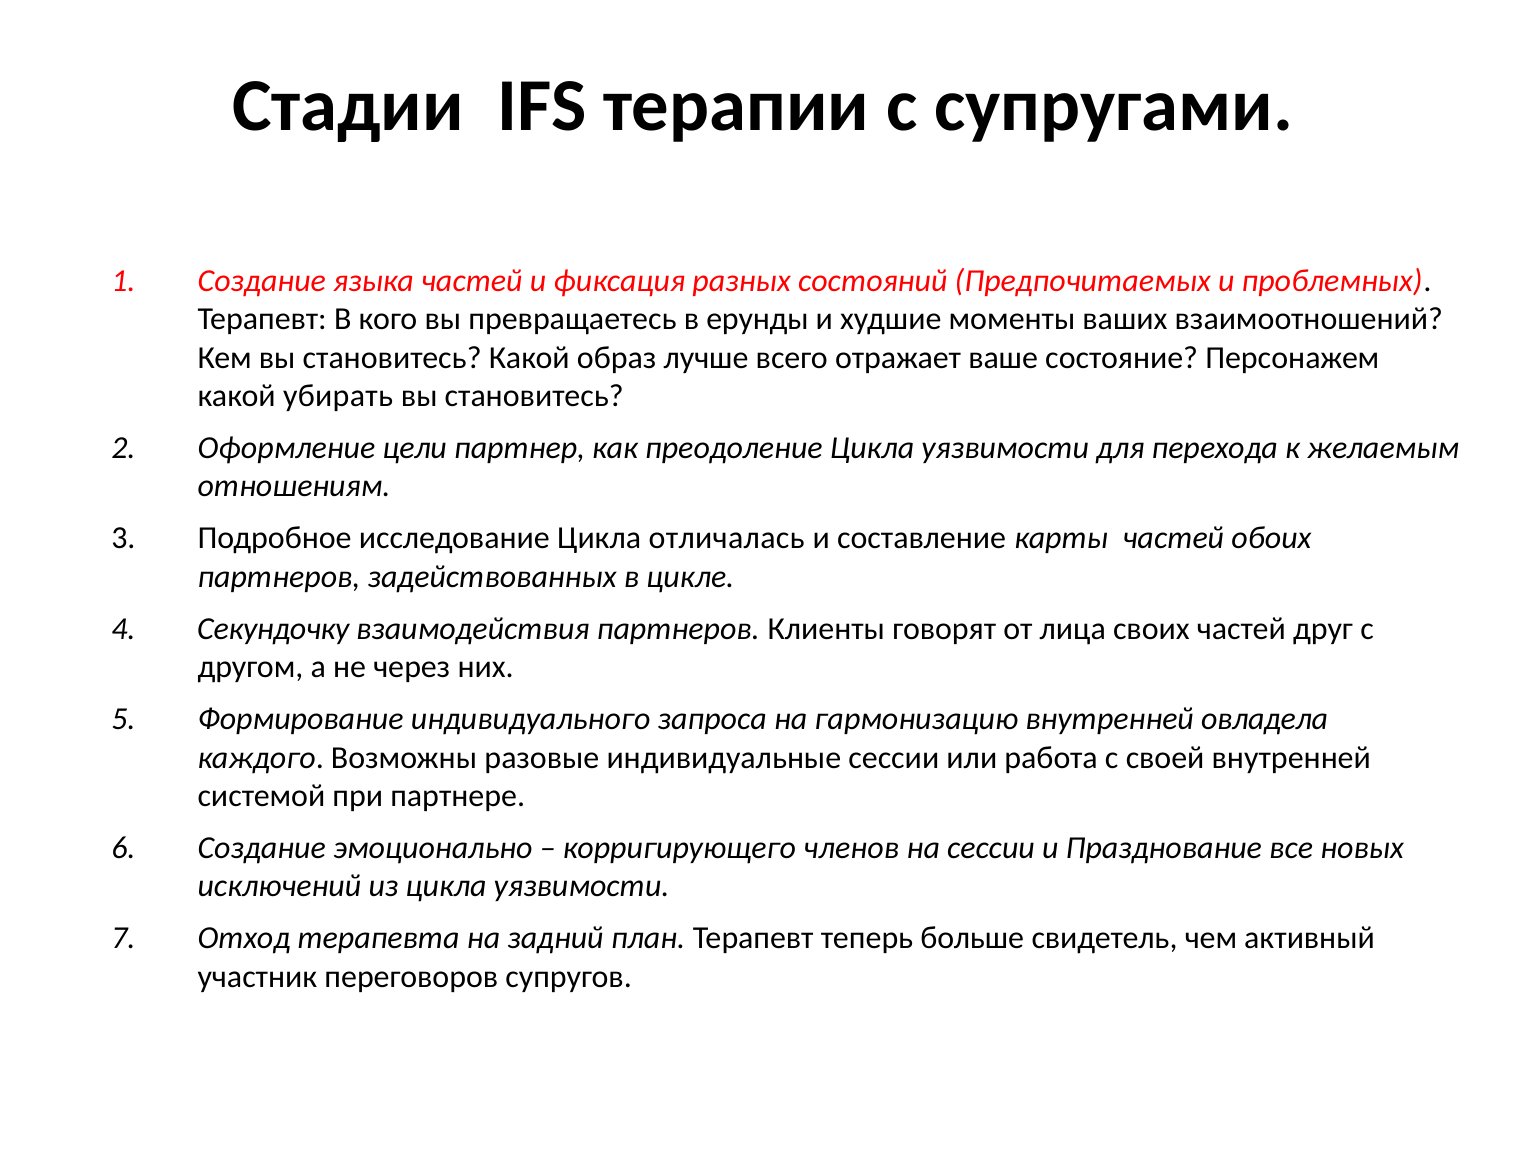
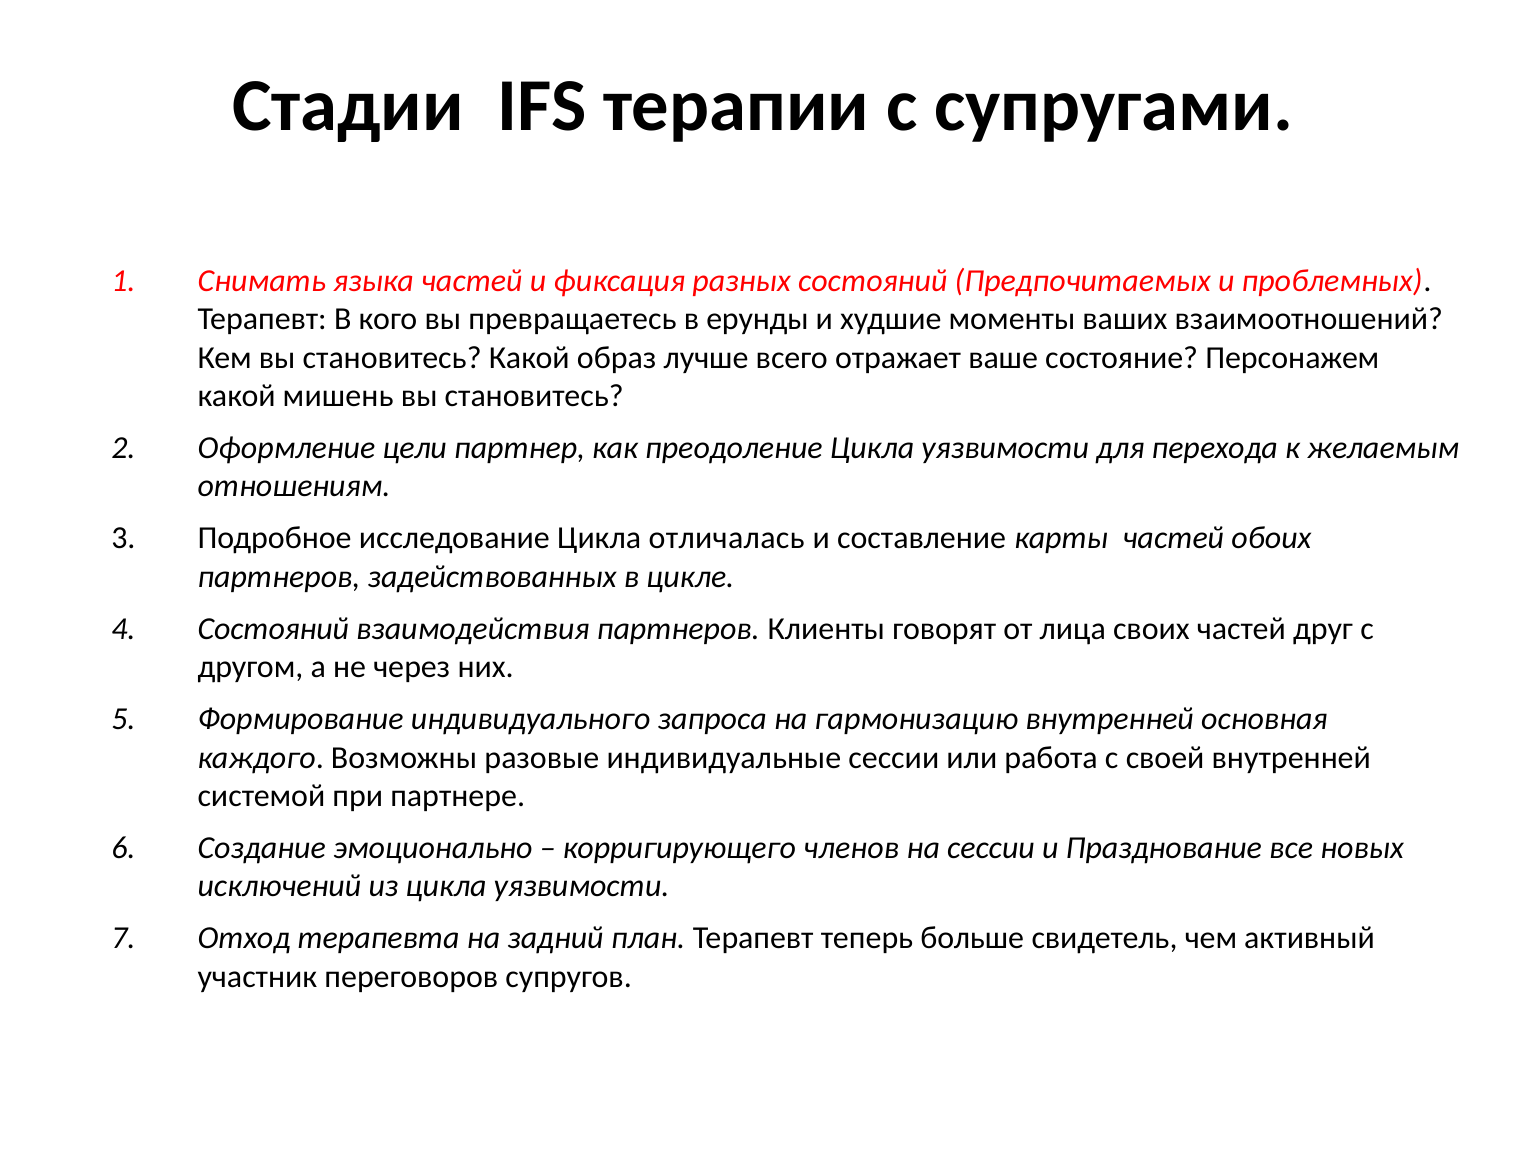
Создание: Создание -> Снимать (262, 281)
убирать: убирать -> мишень (338, 396)
Секундочку: Секундочку -> Состояний (273, 629)
овладела: овладела -> основная (1264, 719)
